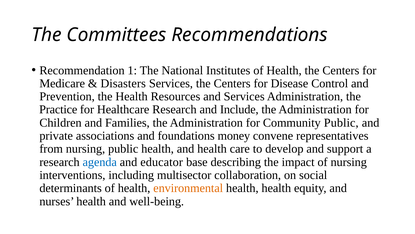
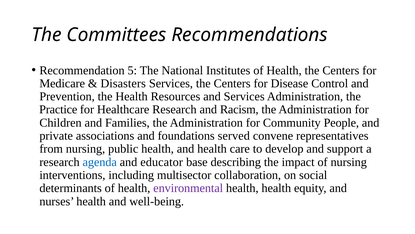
1: 1 -> 5 (132, 70)
Include: Include -> Racism (239, 109)
Community Public: Public -> People (341, 122)
money: money -> served (234, 136)
environmental colour: orange -> purple (188, 188)
